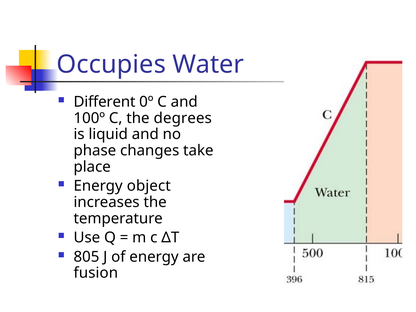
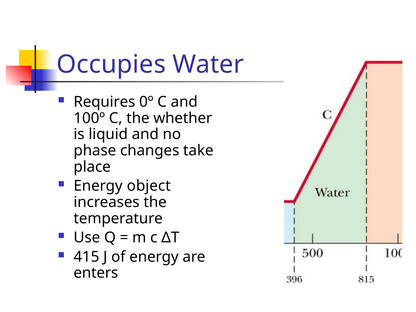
Different: Different -> Requires (104, 102)
degrees: degrees -> whether (183, 118)
805: 805 -> 415 (86, 257)
fusion: fusion -> enters (96, 273)
